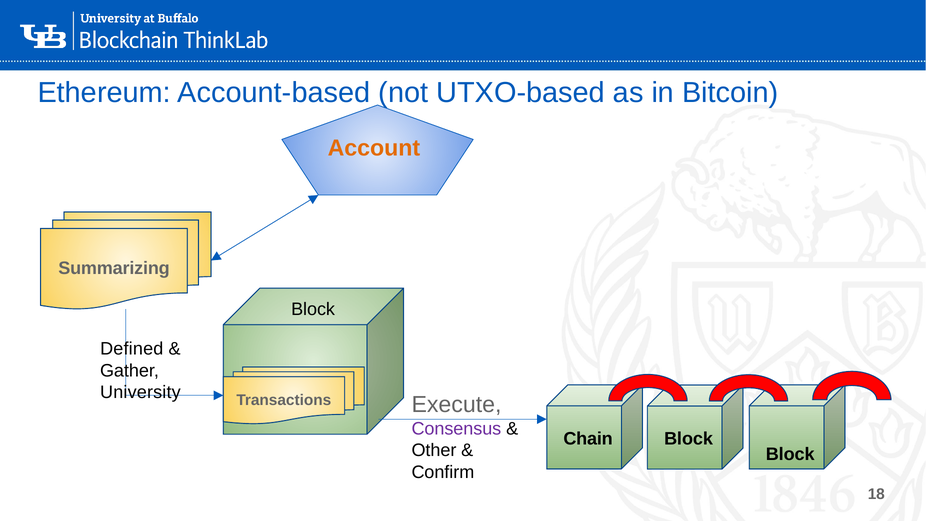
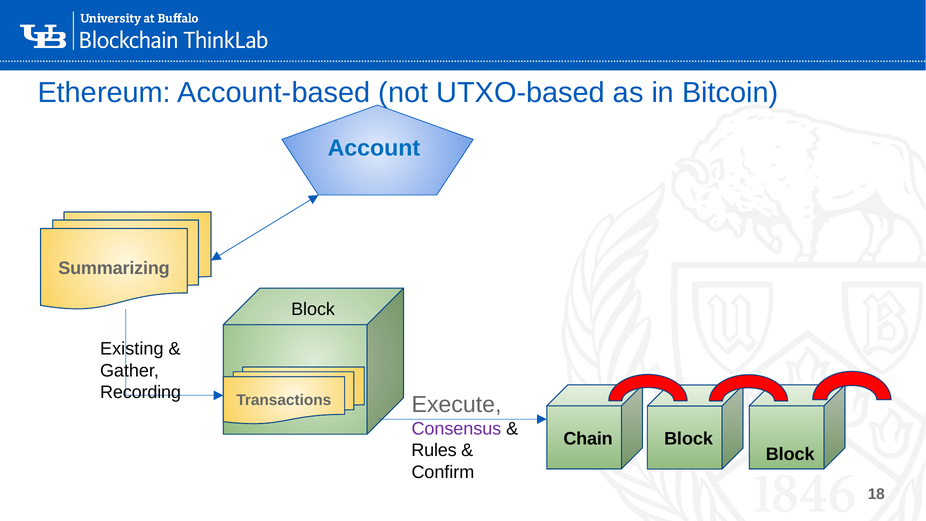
Account colour: orange -> blue (374, 148)
Defined: Defined -> Existing (132, 349)
University: University -> Recording (141, 392)
Other: Other -> Rules (434, 450)
